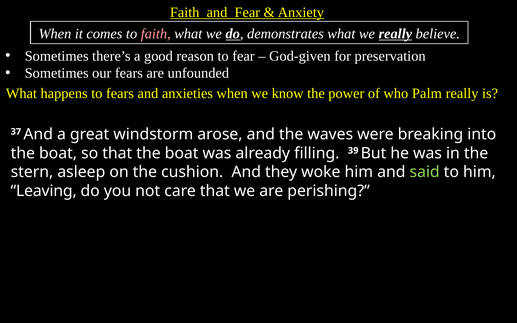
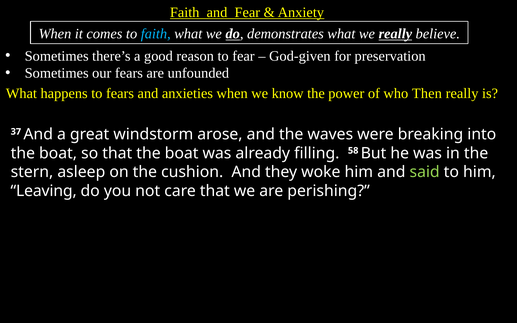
faith colour: pink -> light blue (156, 34)
Palm: Palm -> Then (427, 94)
39: 39 -> 58 (353, 151)
